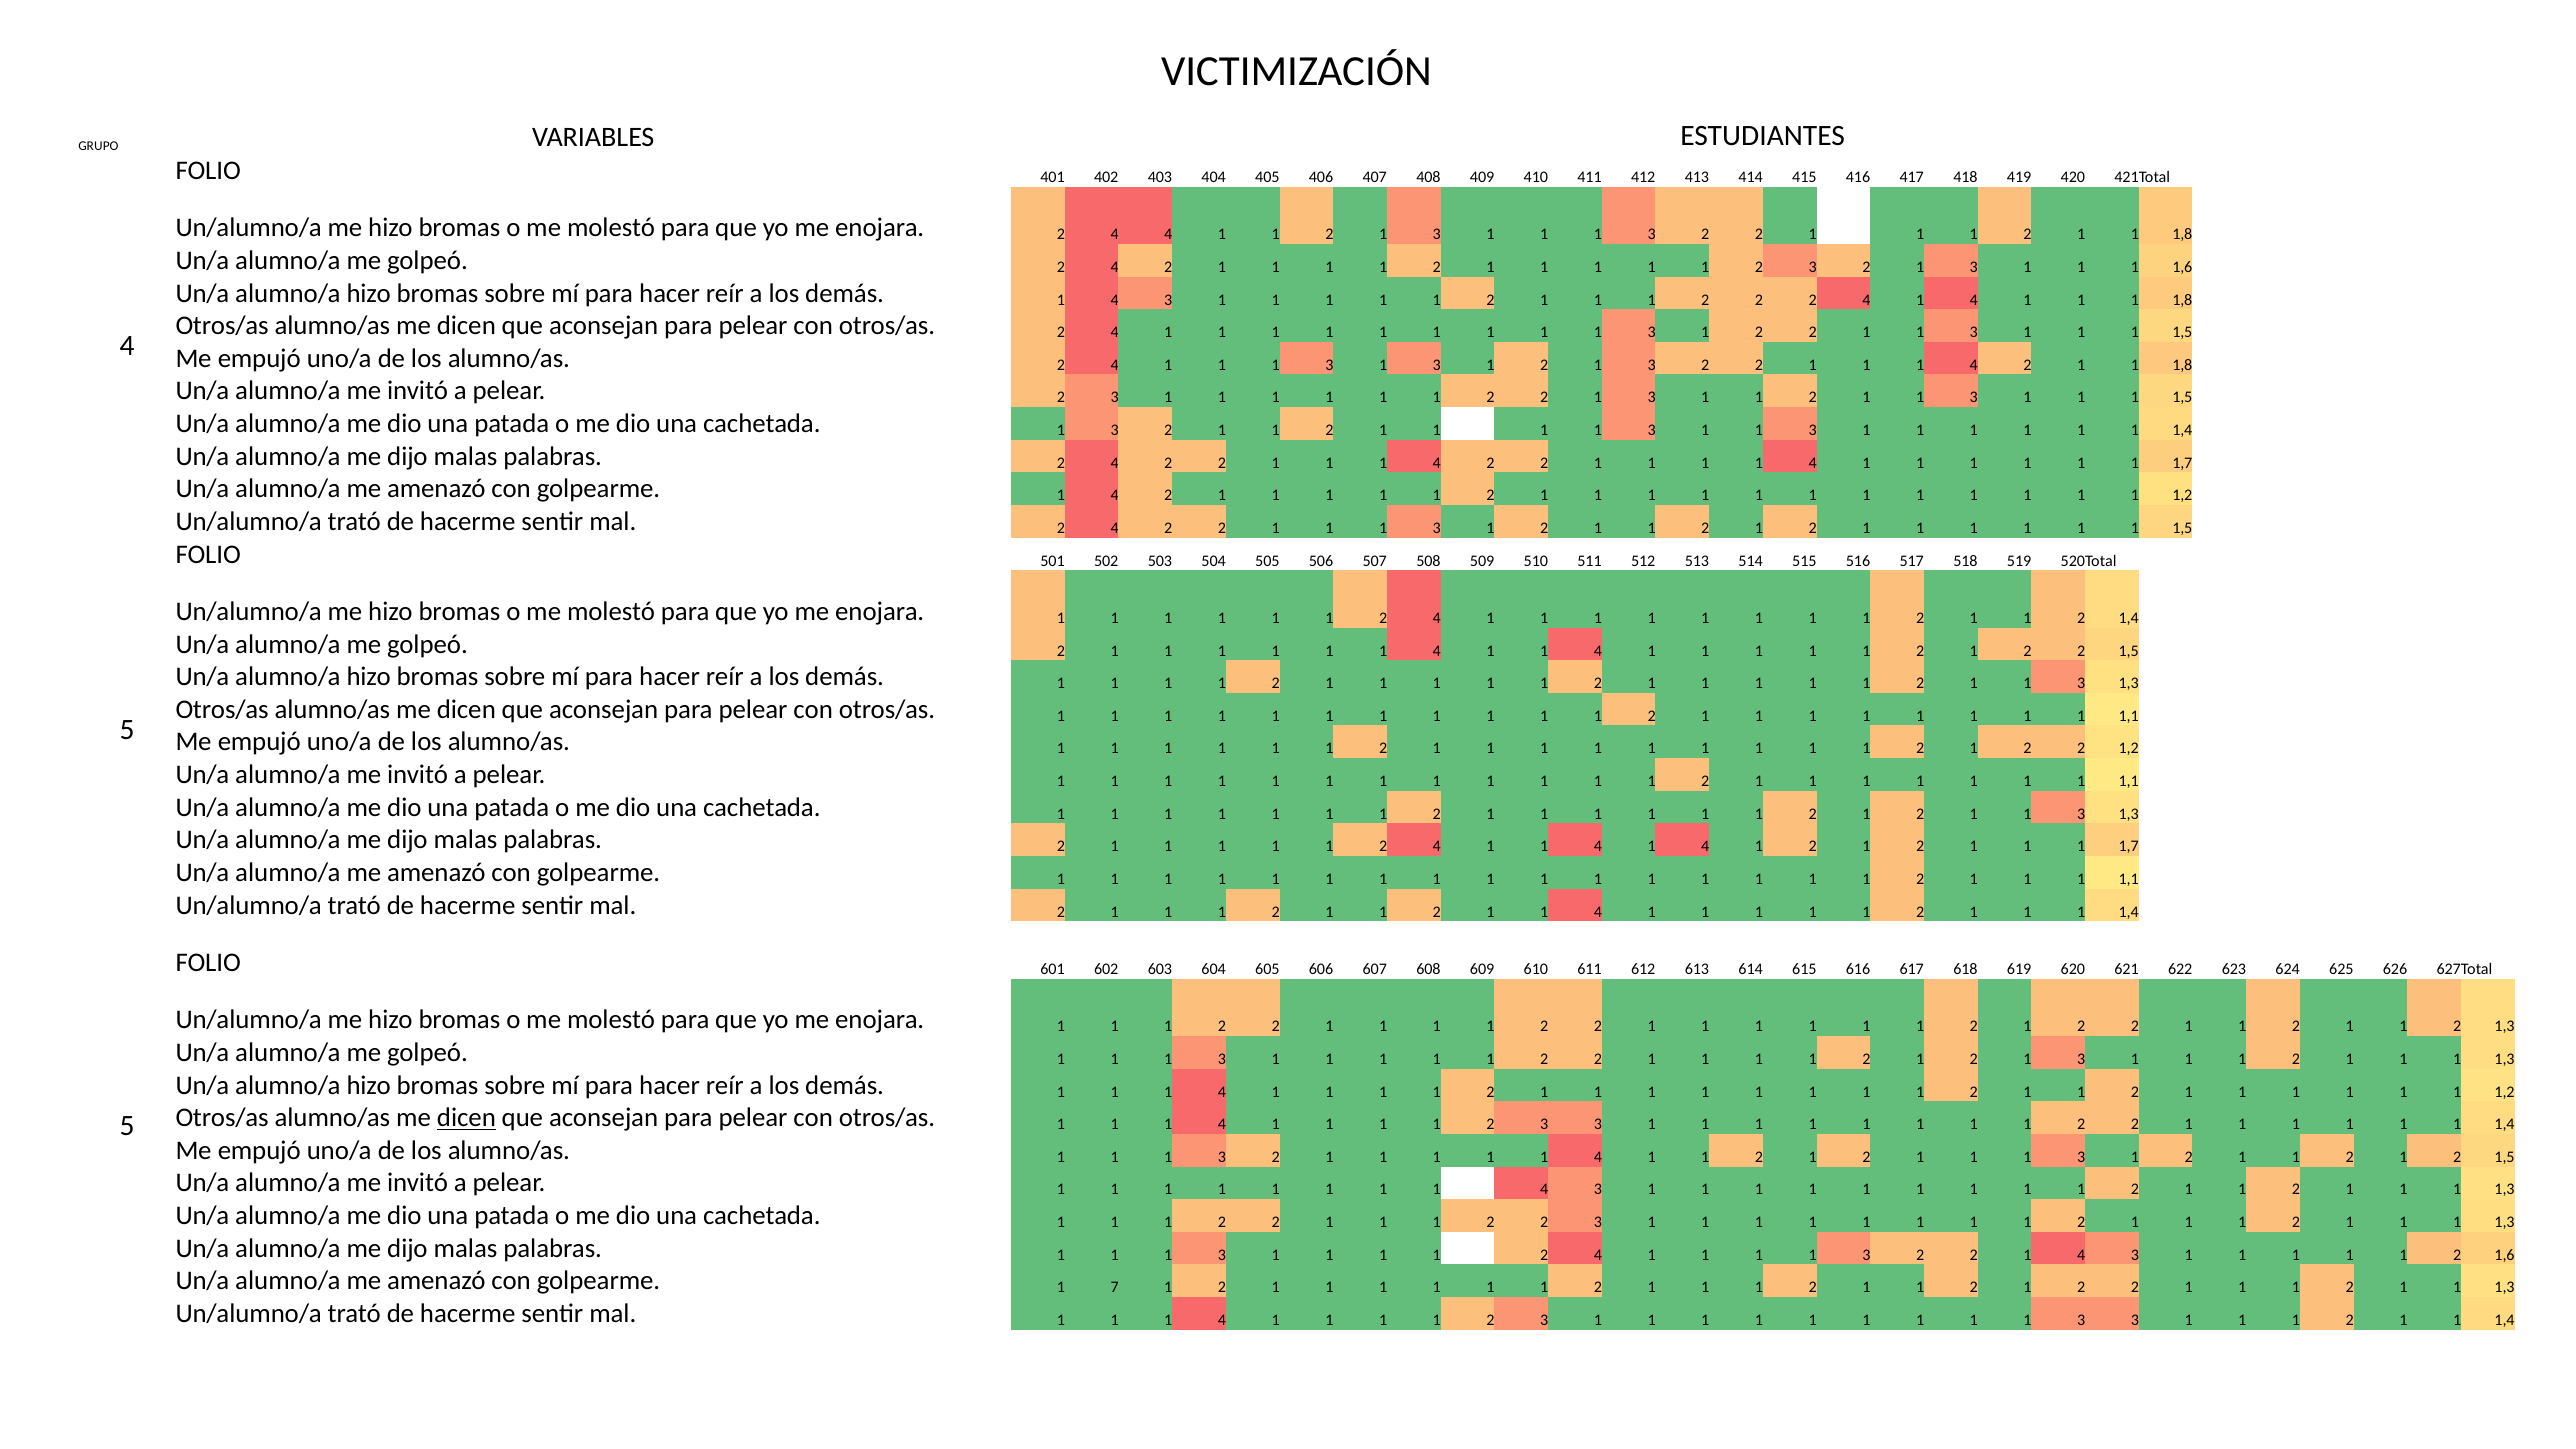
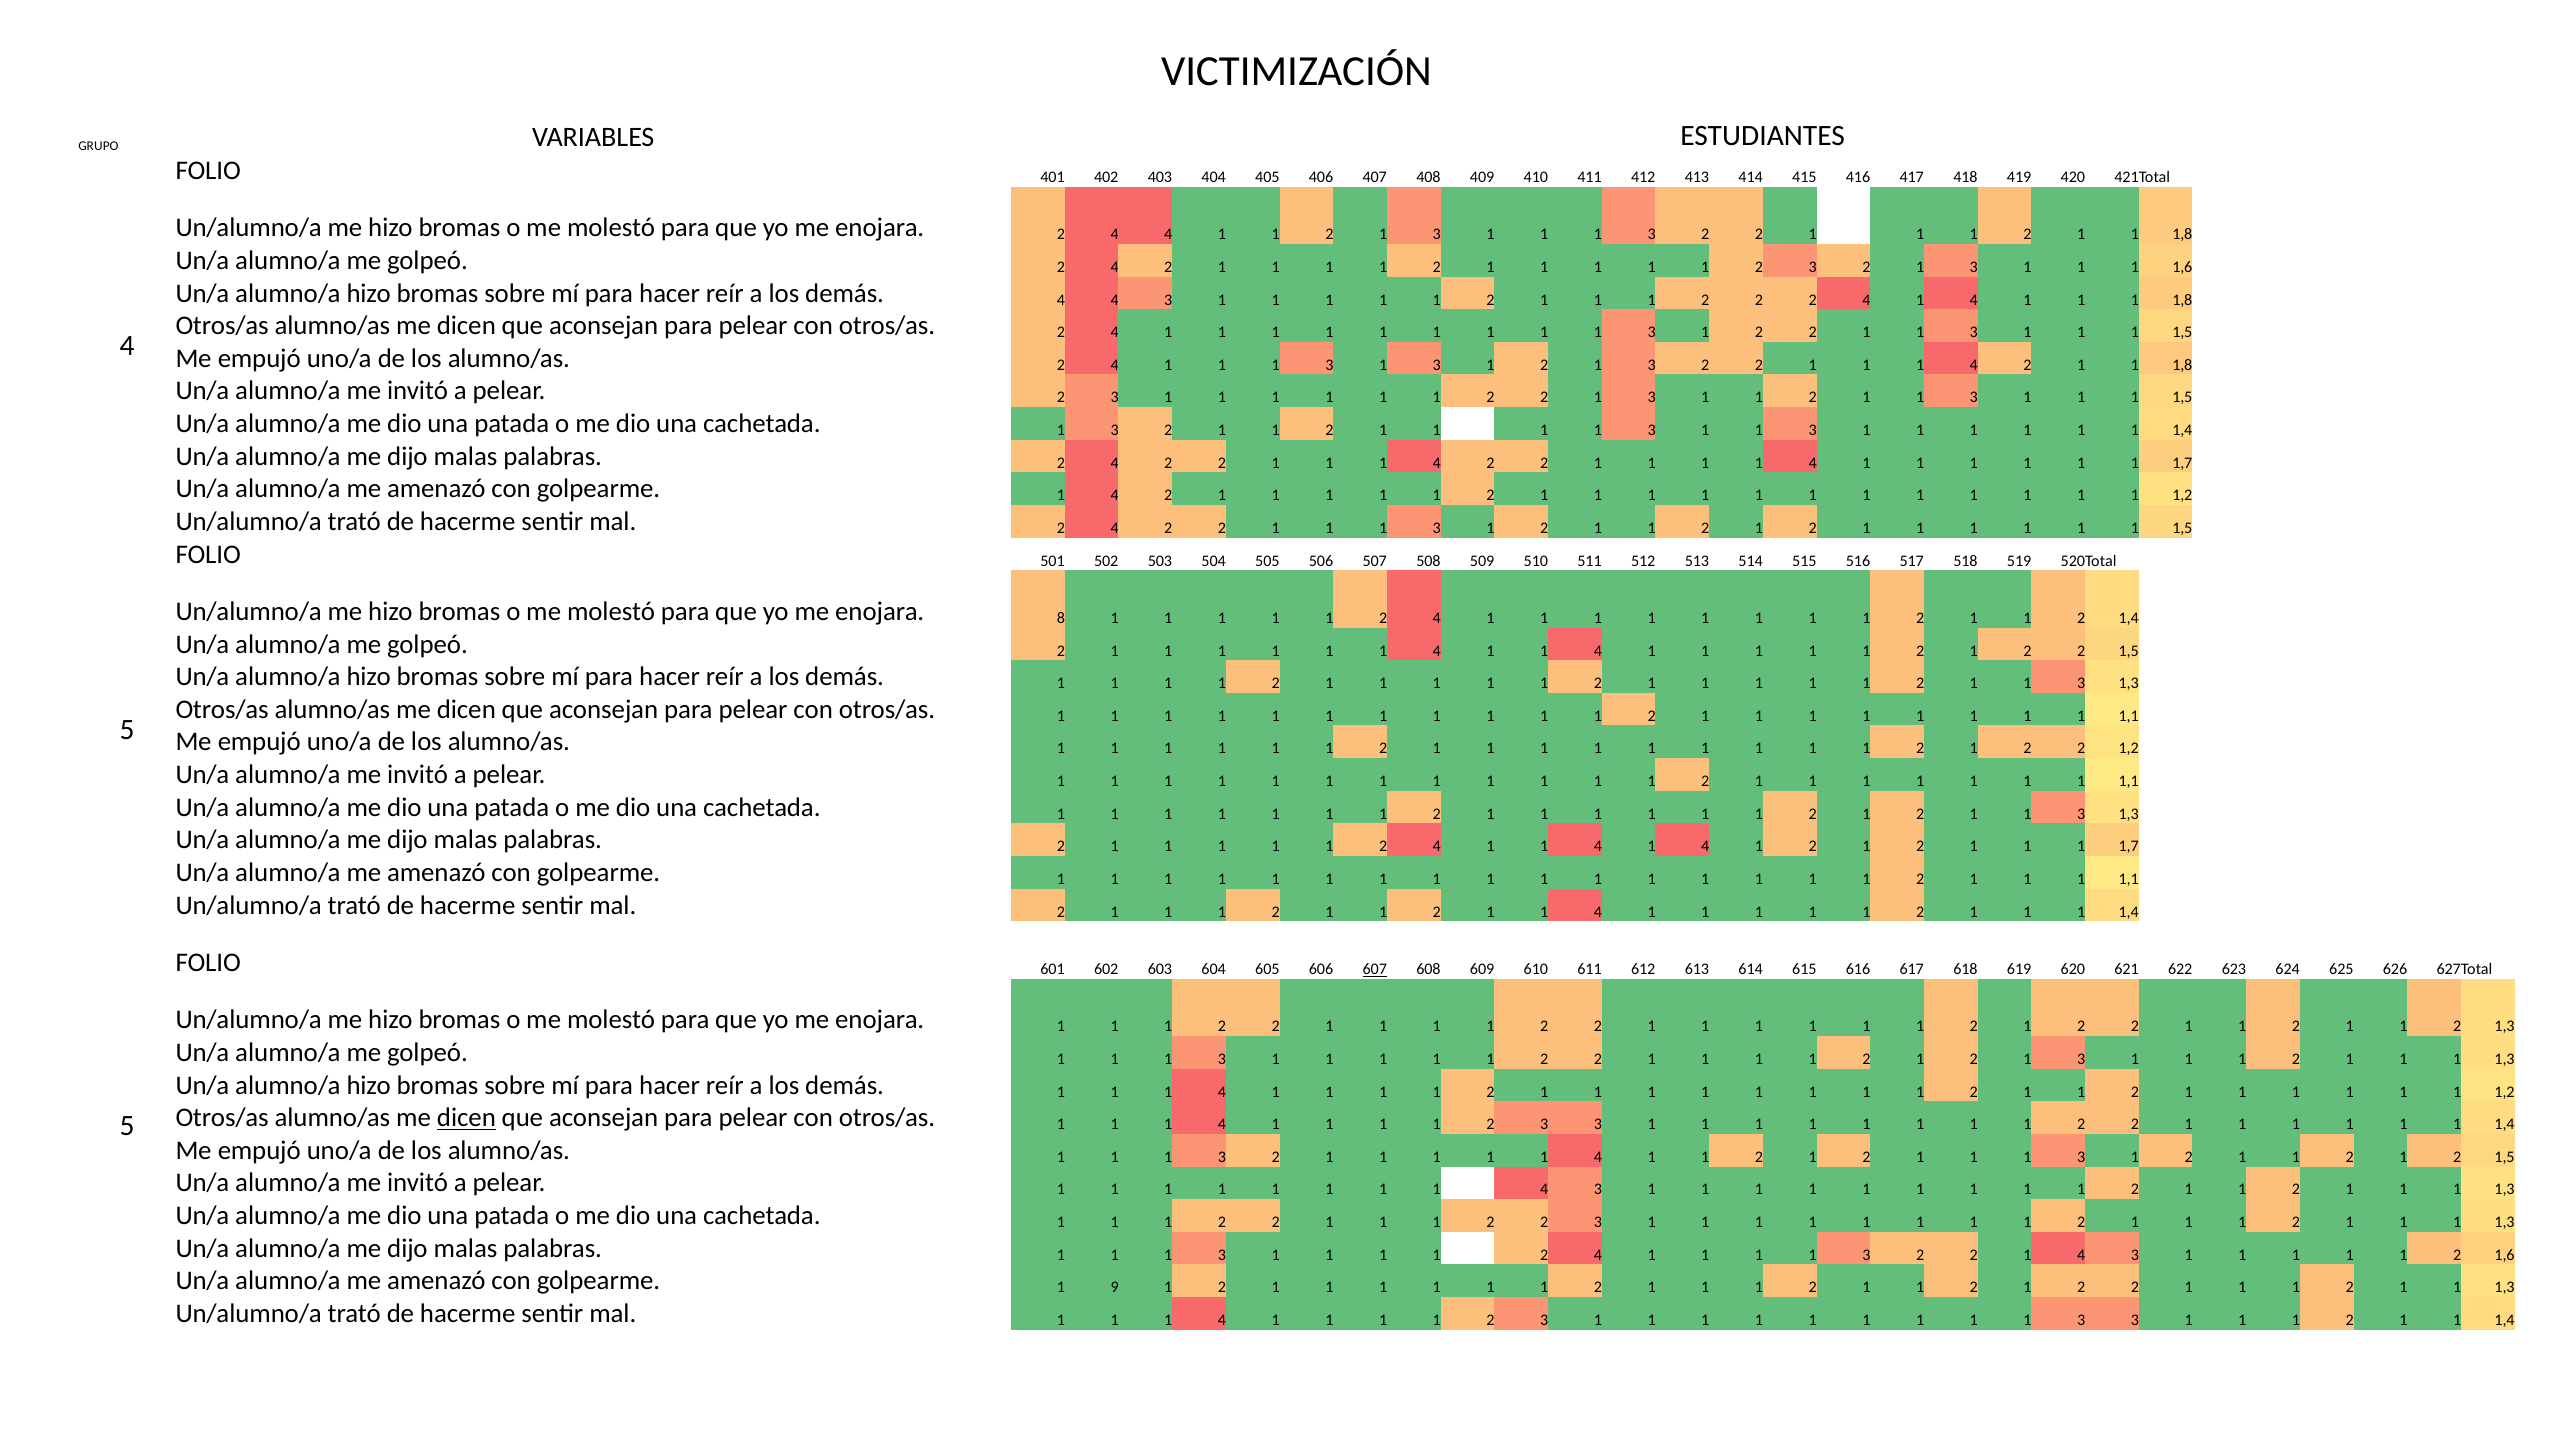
1: 1 -> 4 (1061, 300)
1: 1 -> 8 (1061, 618)
607 underline: none -> present (1375, 969)
7: 7 -> 9 (1115, 1288)
